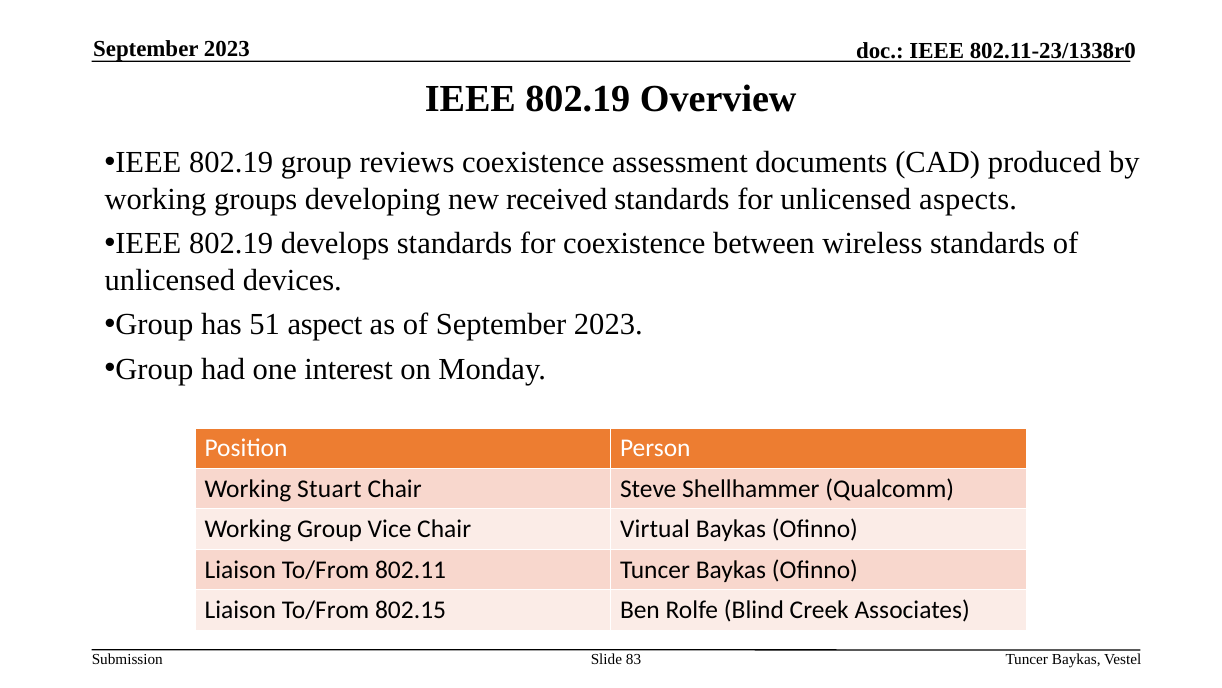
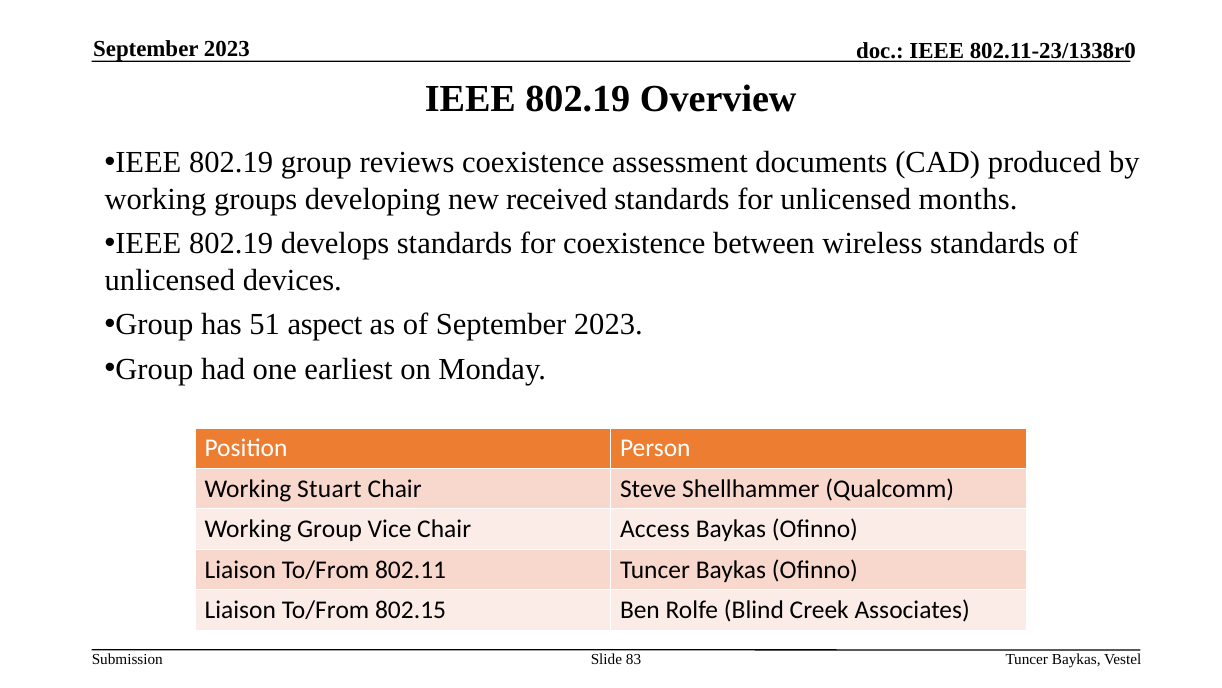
aspects: aspects -> months (968, 199)
interest: interest -> earliest (349, 369)
Virtual: Virtual -> Access (655, 529)
